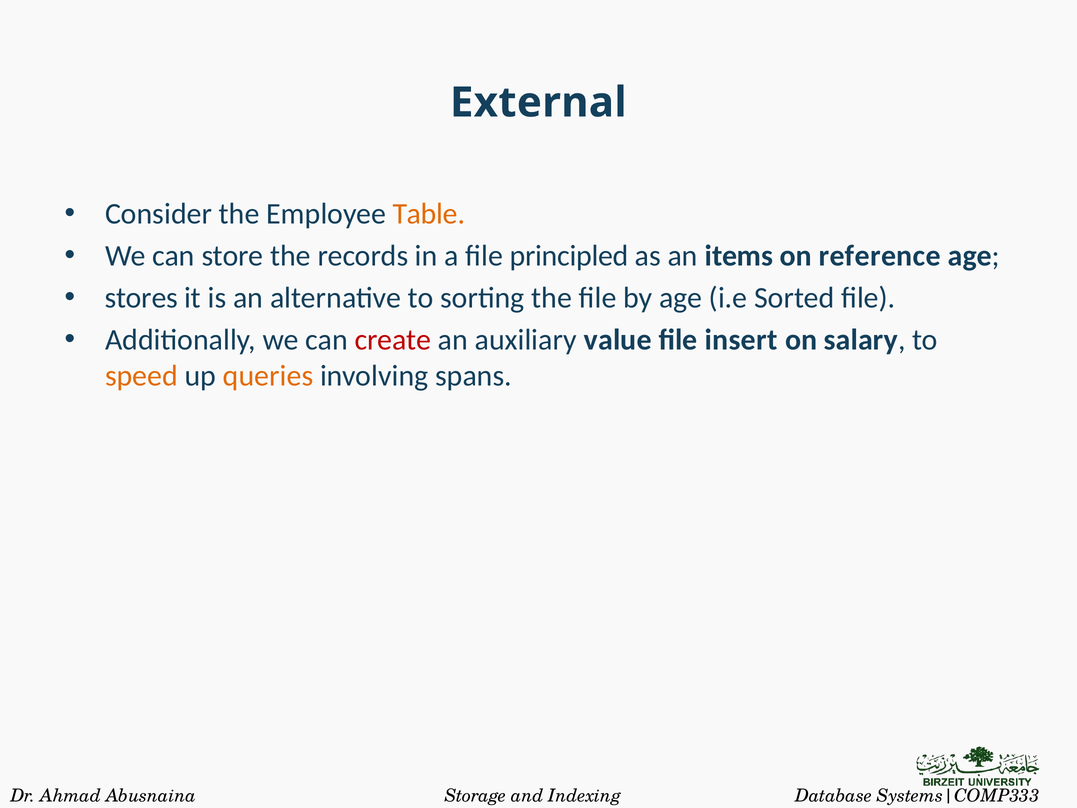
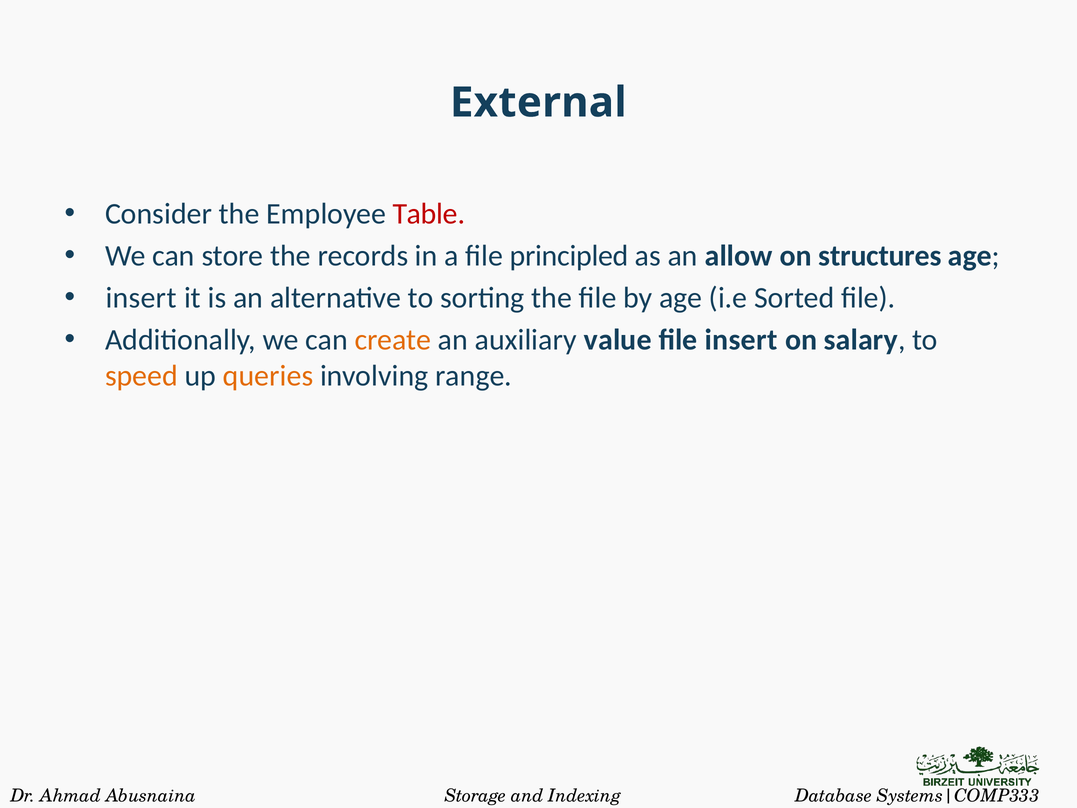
Table colour: orange -> red (429, 214)
items: items -> allow (739, 256)
reference: reference -> structures (880, 256)
stores: stores -> insert (141, 298)
create colour: red -> orange (393, 340)
spans: spans -> range (474, 376)
